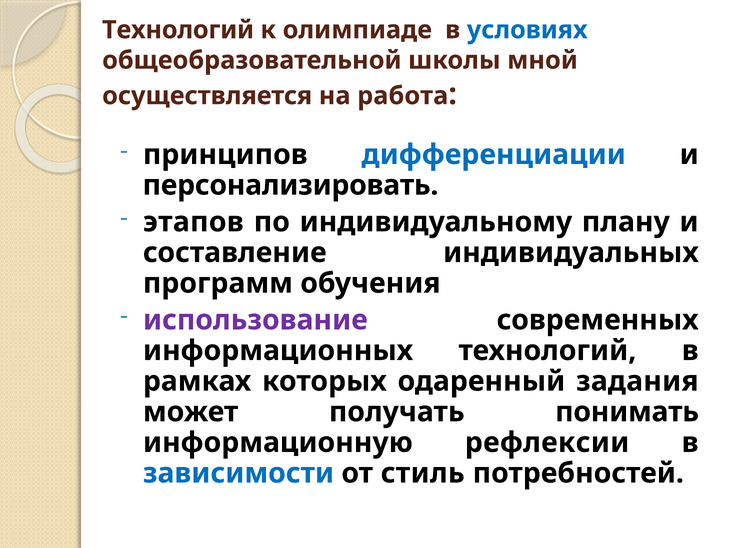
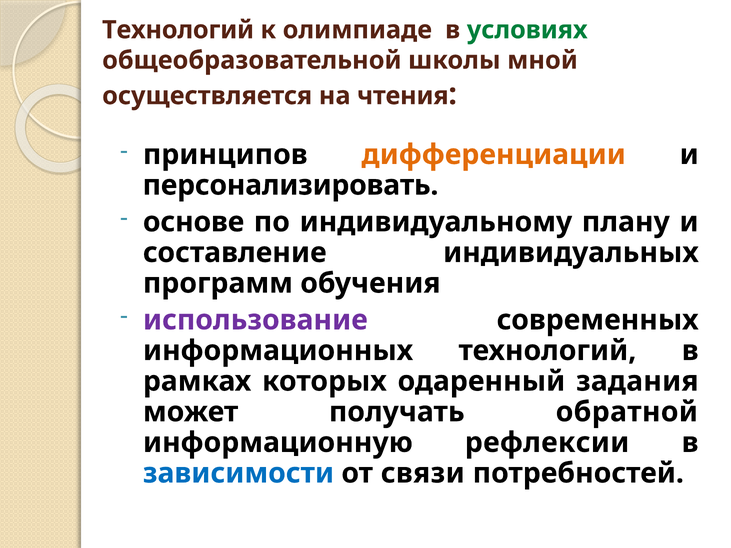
условиях colour: blue -> green (527, 30)
работа: работа -> чтения (403, 96)
дифференциации colour: blue -> orange (494, 155)
этапов: этапов -> основе (194, 222)
понимать: понимать -> обратной (627, 412)
стиль: стиль -> связи (423, 473)
